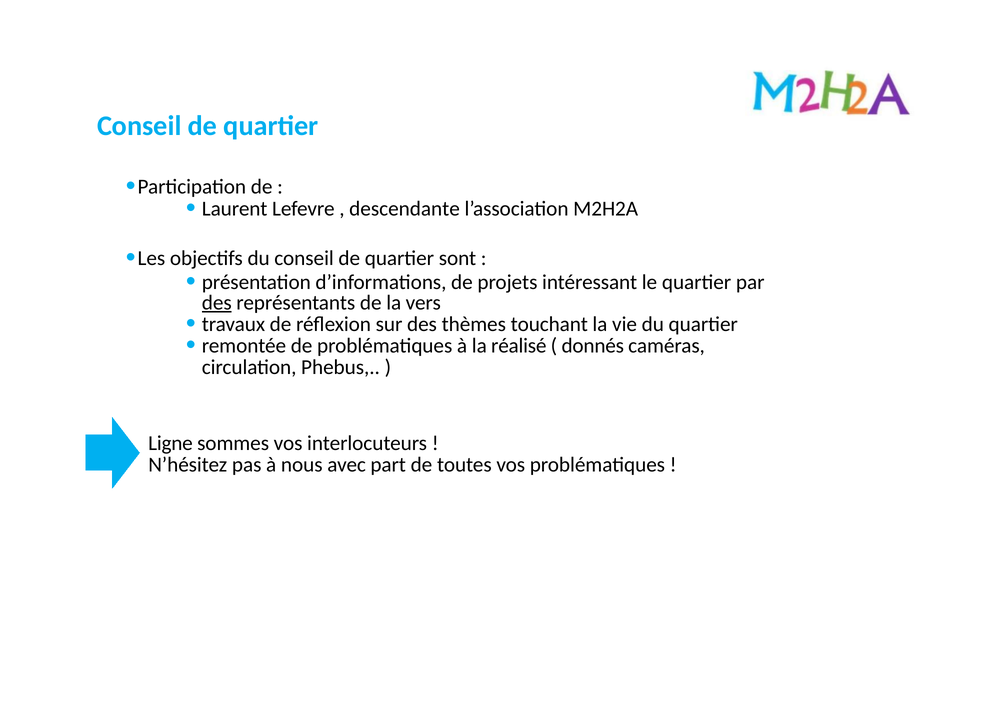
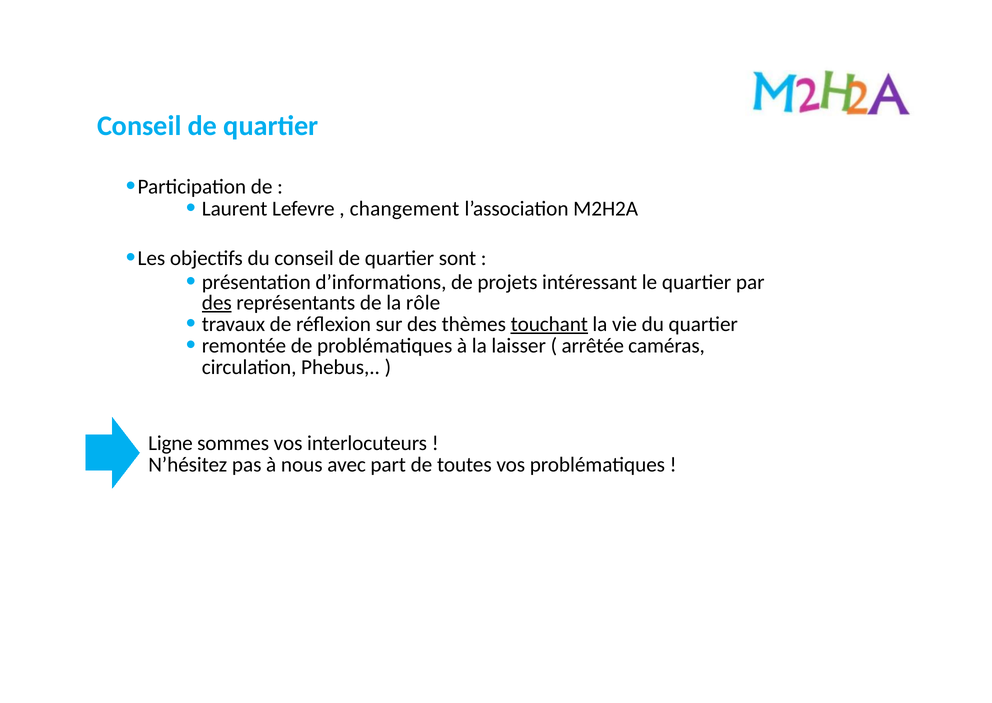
descendante: descendante -> changement (404, 209)
vers: vers -> rôle (423, 303)
touchant underline: none -> present (549, 324)
réalisé: réalisé -> laisser (519, 346)
donnés: donnés -> arrêtée (593, 346)
